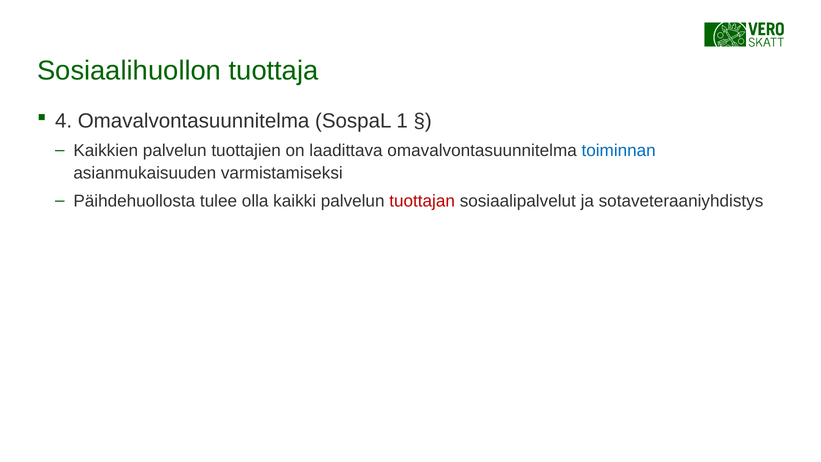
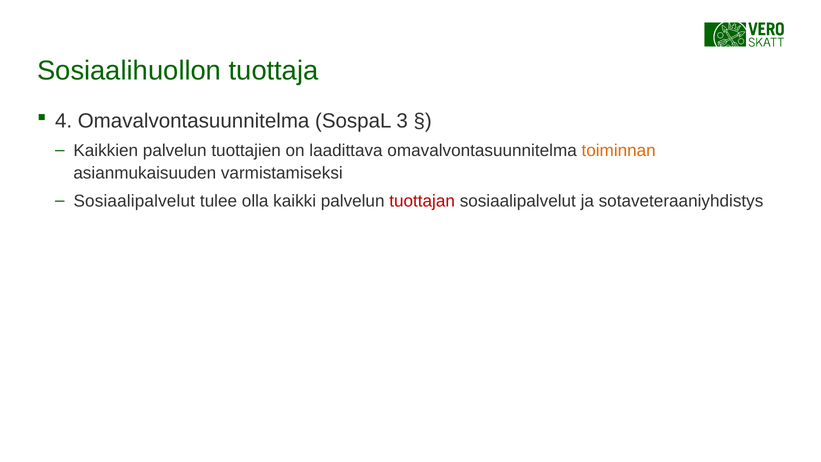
1: 1 -> 3 (402, 121)
toiminnan colour: blue -> orange (619, 151)
Päihdehuollosta: Päihdehuollosta -> Sosiaalipalvelut (134, 201)
